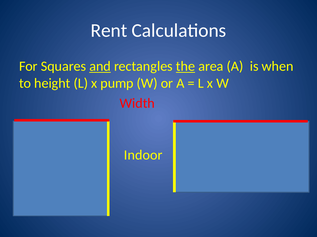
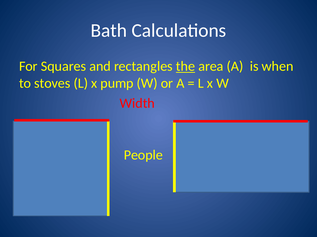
Rent: Rent -> Bath (109, 31)
and underline: present -> none (100, 67)
height: height -> stoves (52, 83)
Indoor: Indoor -> People (143, 155)
